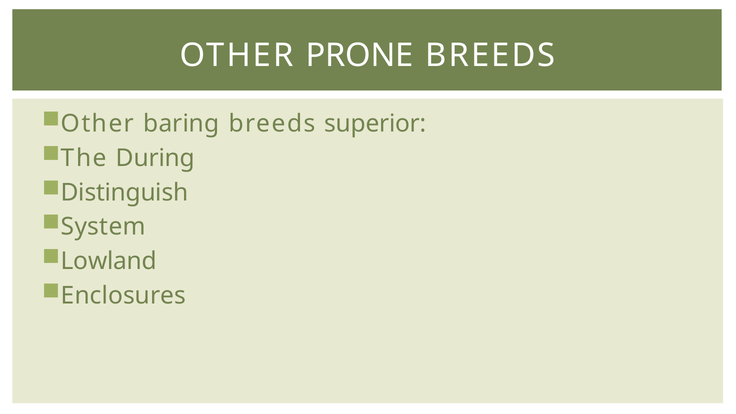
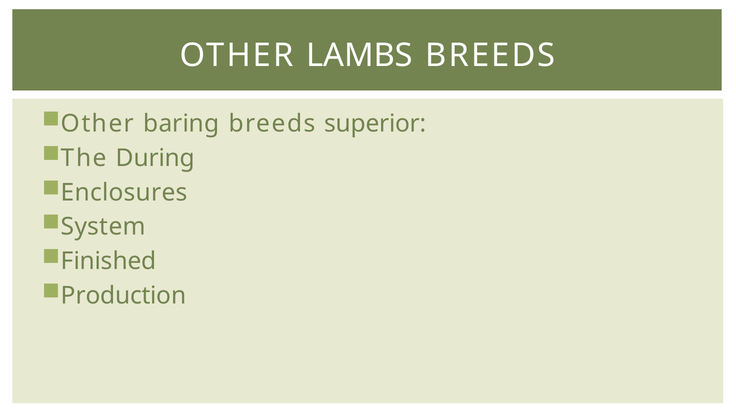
PRONE: PRONE -> LAMBS (360, 56)
Distinguish: Distinguish -> Enclosures (124, 193)
Lowland: Lowland -> Finished (109, 261)
Enclosures: Enclosures -> Production (124, 296)
